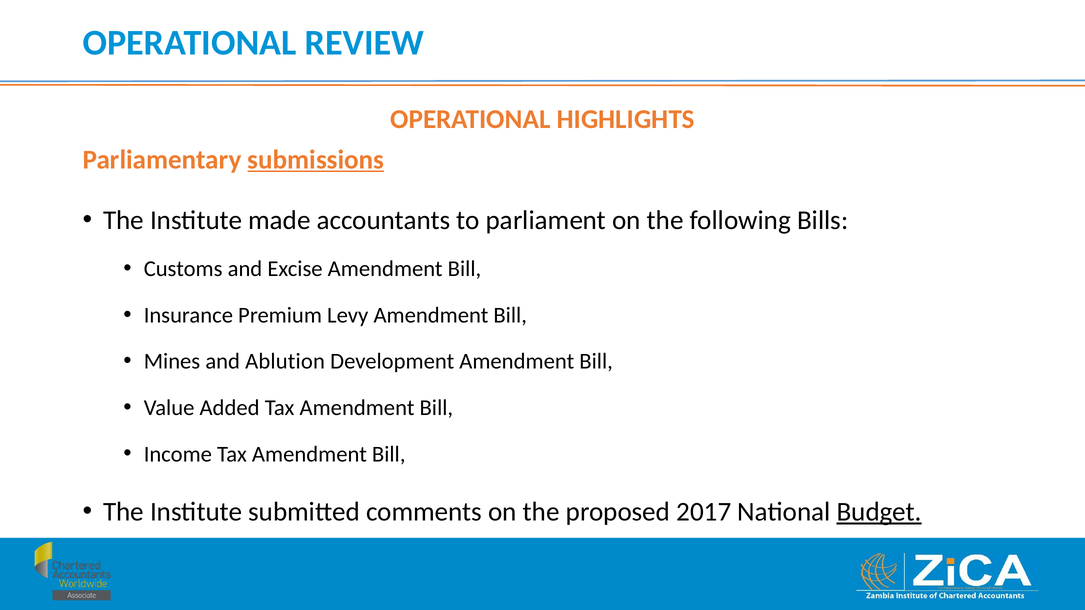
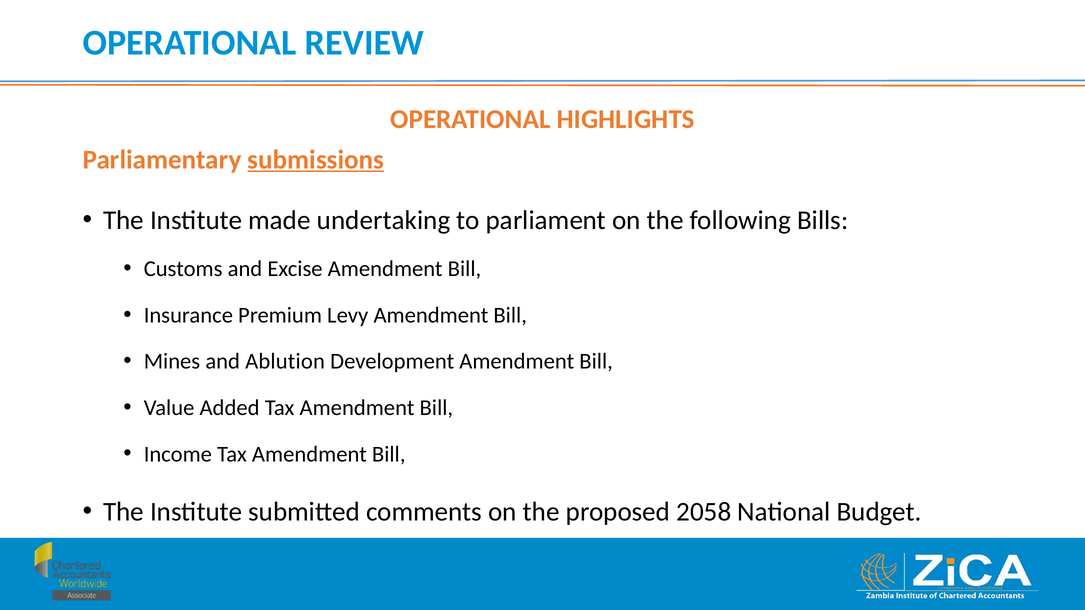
accountants: accountants -> undertaking (384, 220)
2017: 2017 -> 2058 (704, 512)
Budget underline: present -> none (879, 512)
